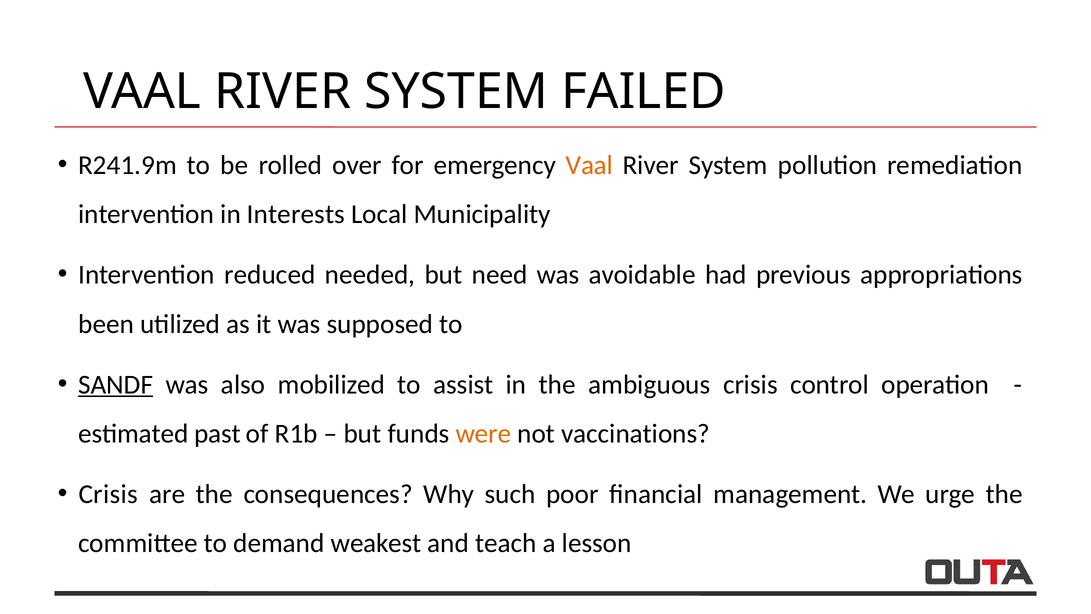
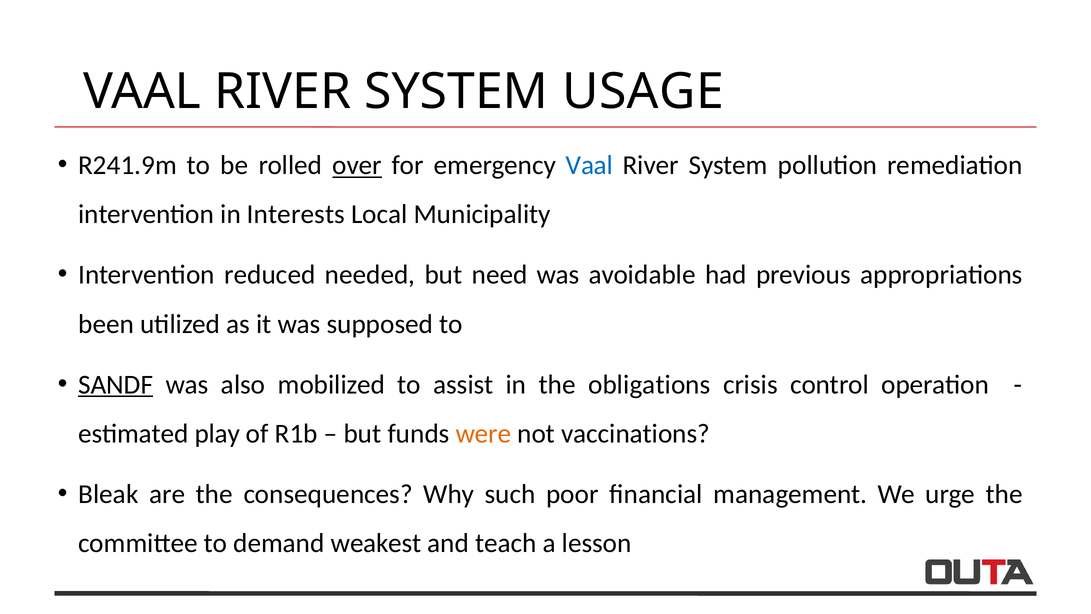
FAILED: FAILED -> USAGE (643, 92)
over underline: none -> present (357, 165)
Vaal colour: orange -> blue (589, 165)
ambiguous: ambiguous -> obligations (649, 384)
past: past -> play (217, 433)
Crisis: Crisis -> Bleak (108, 494)
